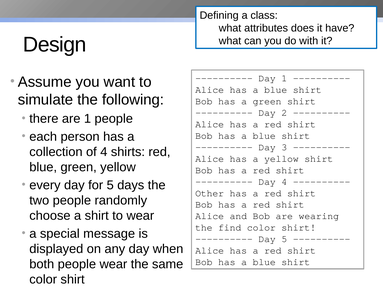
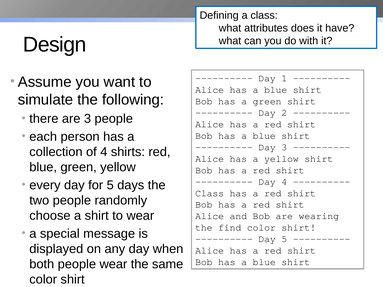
are 1: 1 -> 3 (88, 119)
Other: Other -> Class (210, 193)
